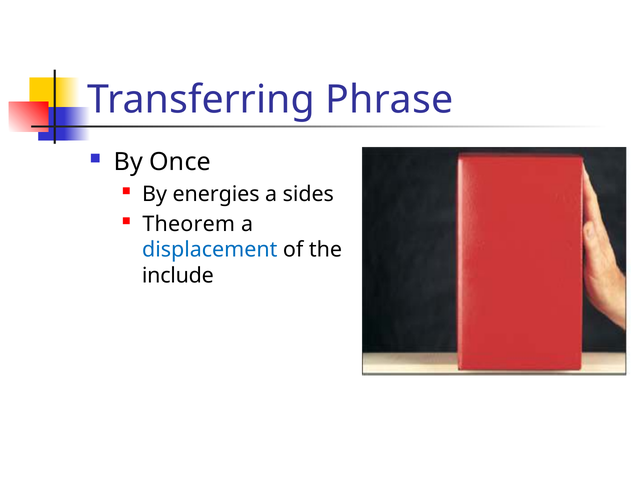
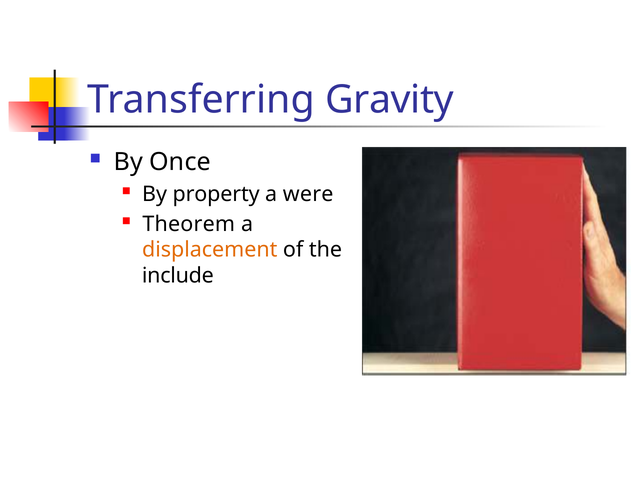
Phrase: Phrase -> Gravity (390, 100)
energies: energies -> property (216, 194)
sides: sides -> were (308, 194)
displacement colour: blue -> orange (210, 250)
